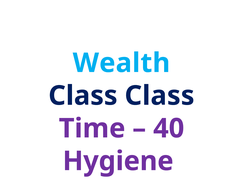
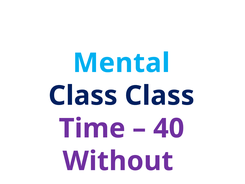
Wealth: Wealth -> Mental (121, 63)
Hygiene: Hygiene -> Without (118, 161)
